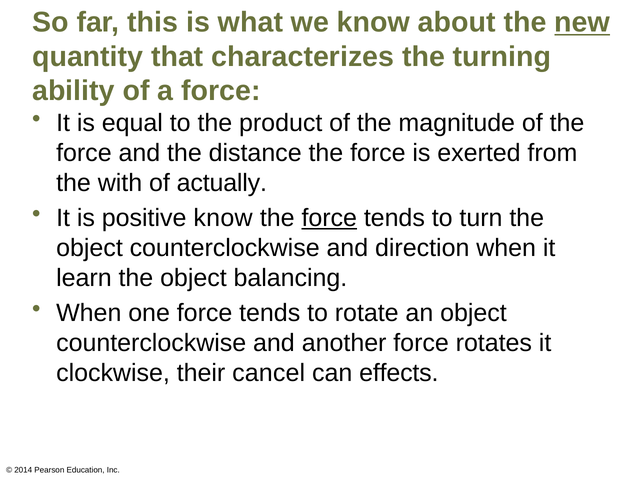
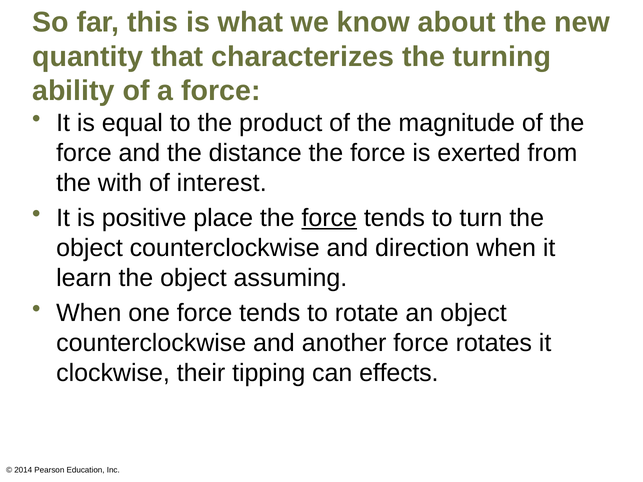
new underline: present -> none (582, 22)
actually: actually -> interest (222, 183)
positive know: know -> place (223, 218)
balancing: balancing -> assuming (290, 278)
cancel: cancel -> tipping (269, 373)
